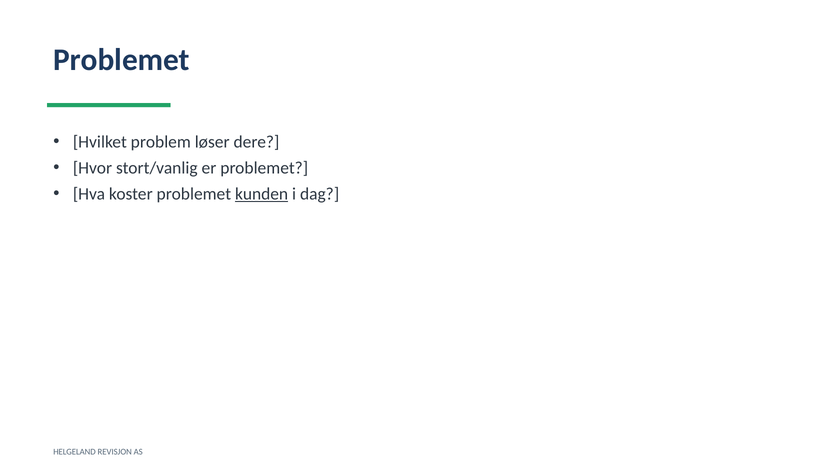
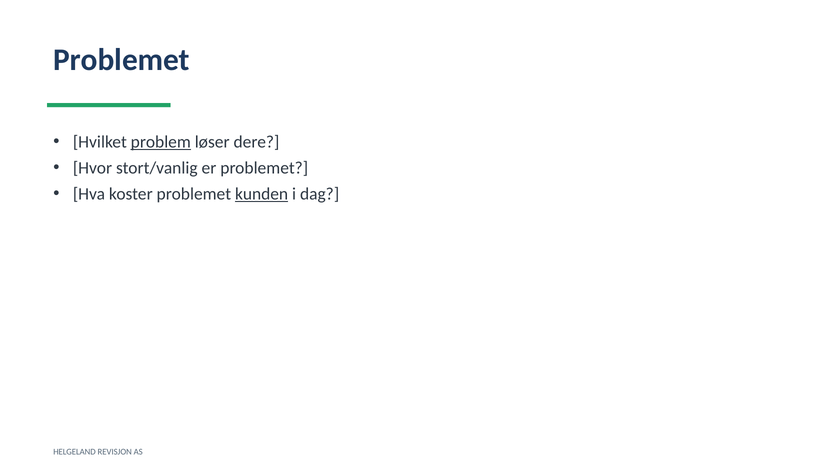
problem underline: none -> present (161, 142)
